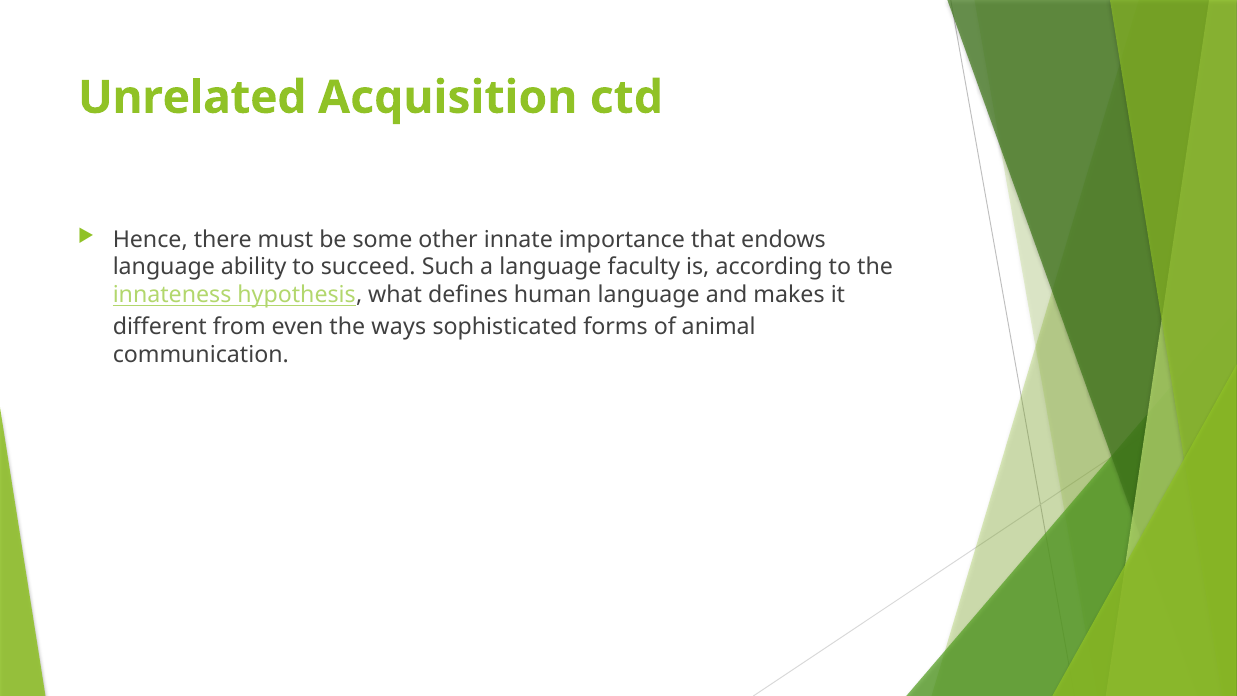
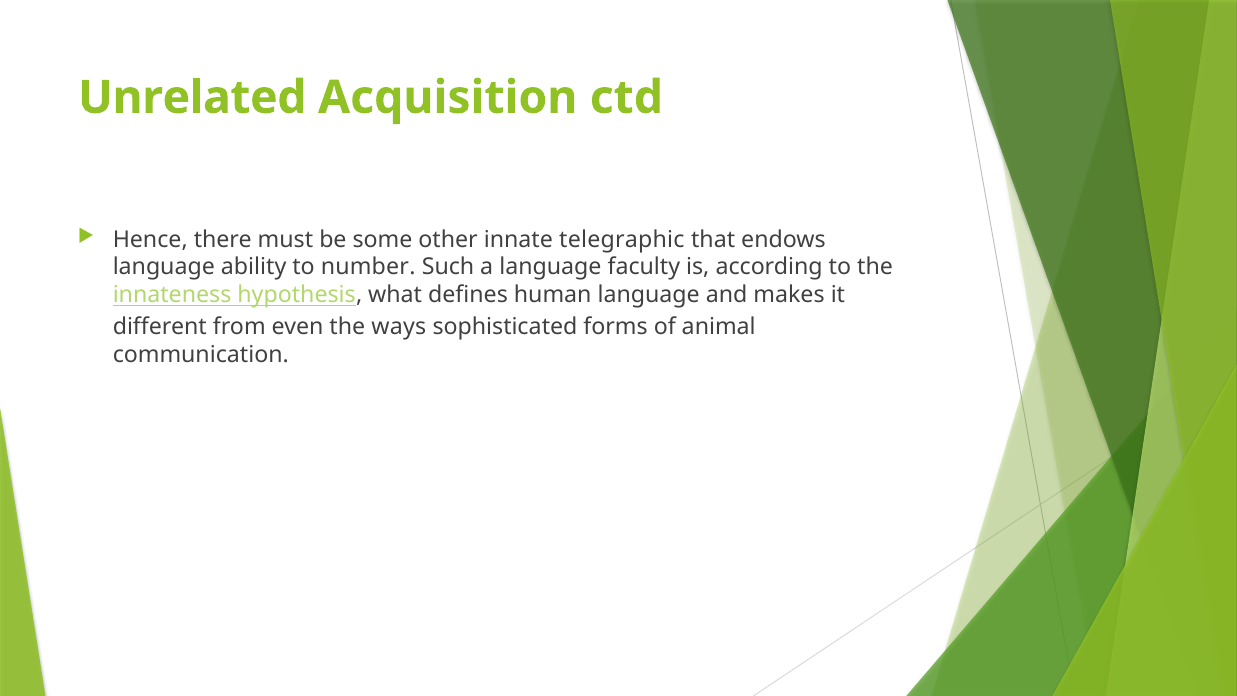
importance: importance -> telegraphic (622, 239)
succeed: succeed -> number (368, 267)
